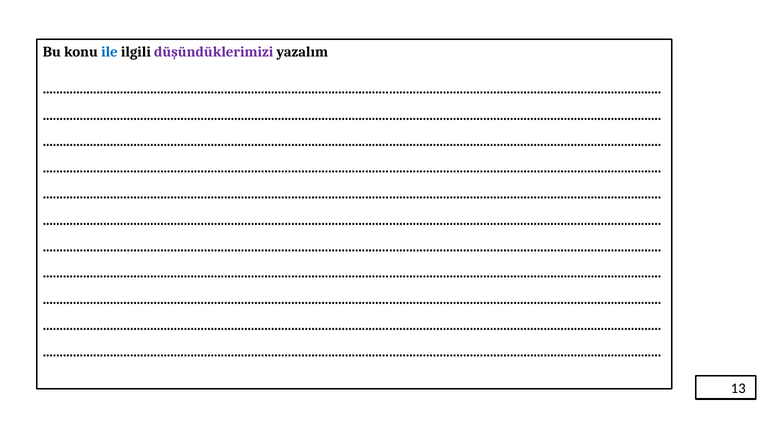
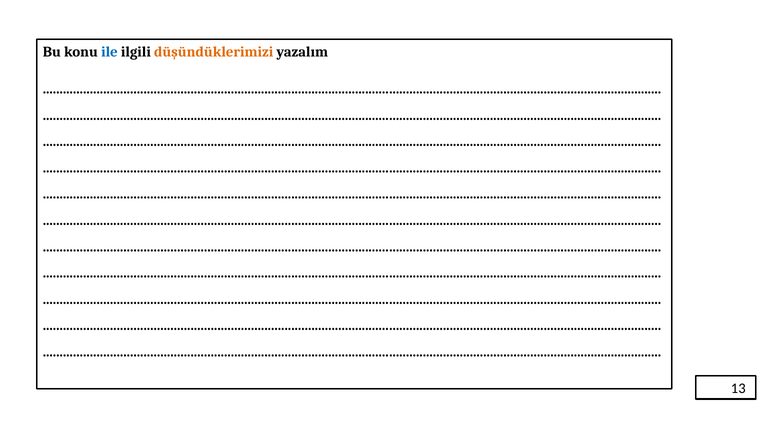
düşündüklerimizi colour: purple -> orange (214, 52)
